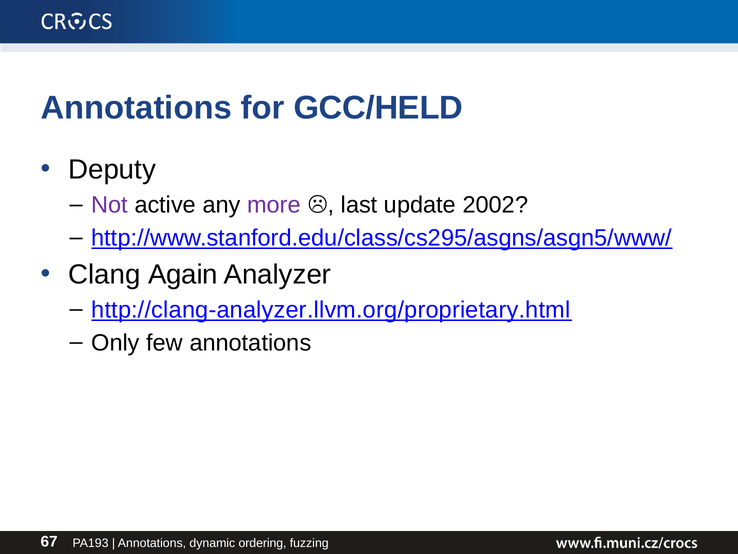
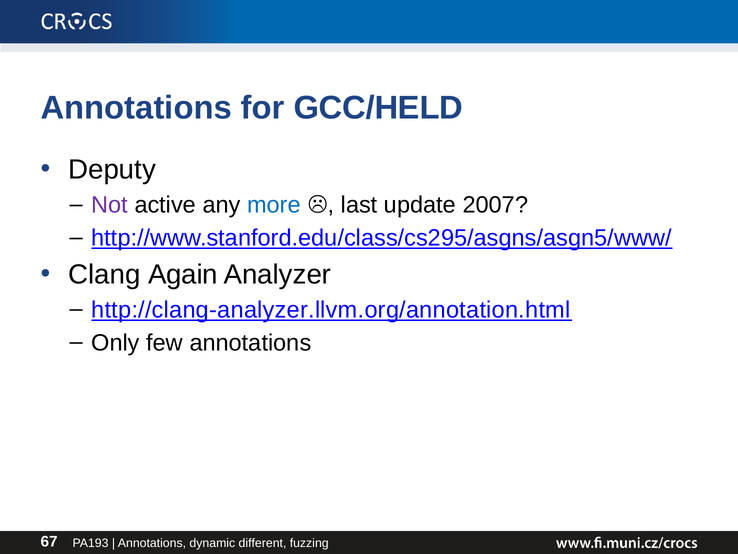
more colour: purple -> blue (274, 205)
2002: 2002 -> 2007 (495, 205)
http://clang-analyzer.llvm.org/proprietary.html: http://clang-analyzer.llvm.org/proprietary.html -> http://clang-analyzer.llvm.org/annotation.html (331, 310)
ordering: ordering -> different (263, 543)
